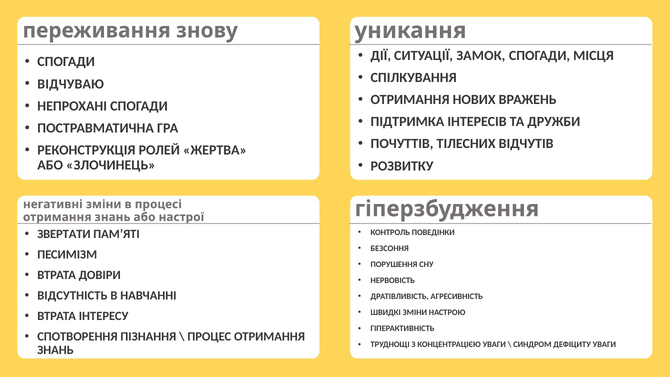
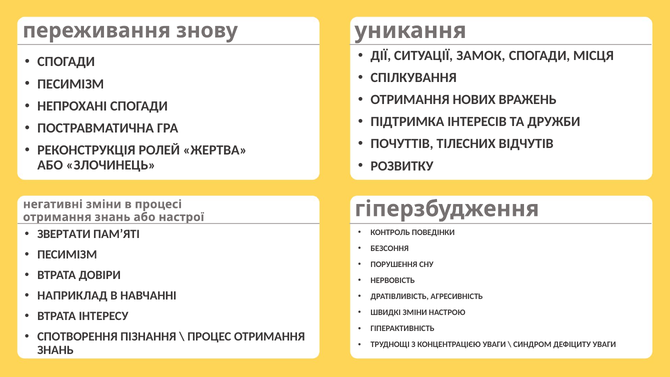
ВІДЧУВАЮ: ВІДЧУВАЮ -> ПЕСИМІЗМ (71, 84)
ВІДСУТНІСТЬ: ВІДСУТНІСТЬ -> НАПРИКЛАД (72, 296)
